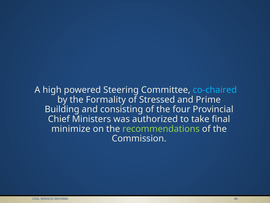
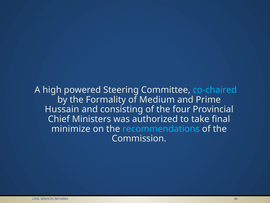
Stressed: Stressed -> Medium (157, 99)
Building: Building -> Hussain (62, 109)
recommendations colour: light green -> light blue (161, 129)
